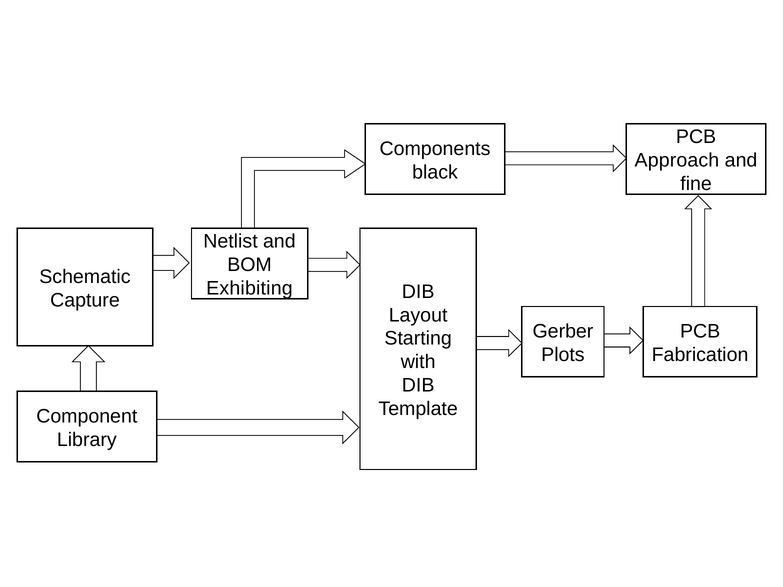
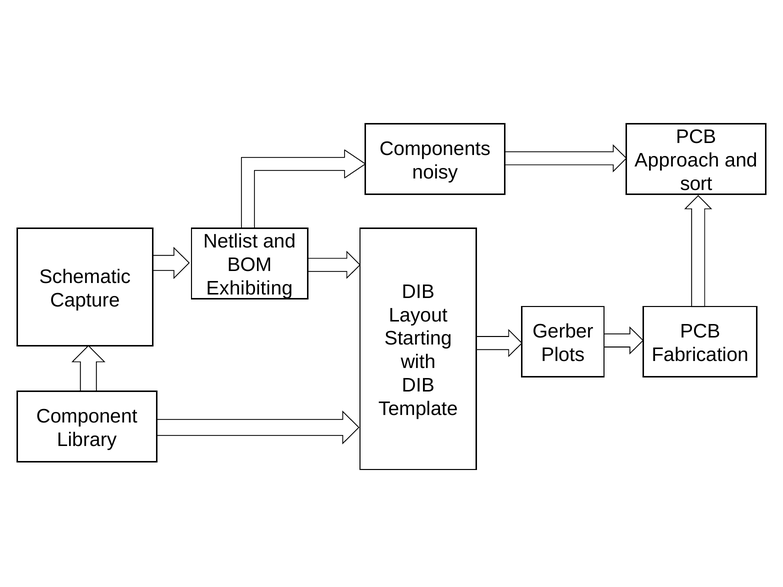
black: black -> noisy (435, 172)
fine: fine -> sort (696, 184)
